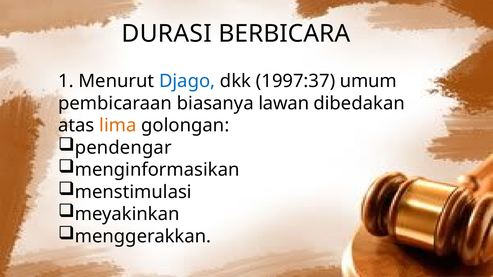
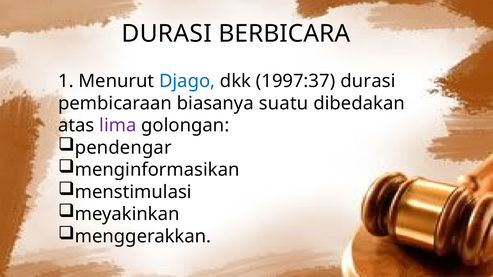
1997:37 umum: umum -> durasi (368, 81)
lawan: lawan -> suatu (284, 103)
lima colour: orange -> purple (118, 126)
